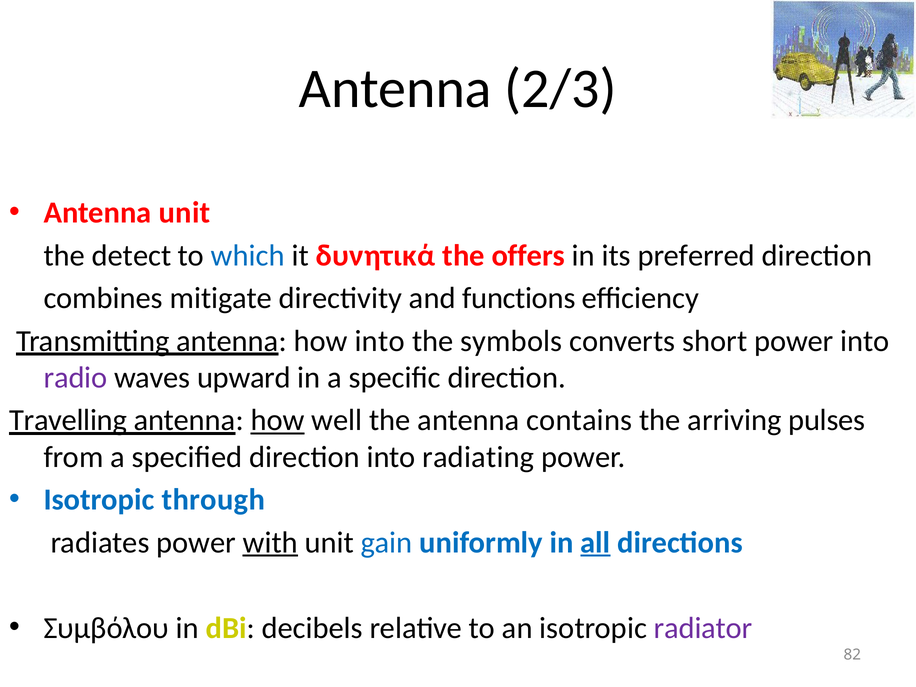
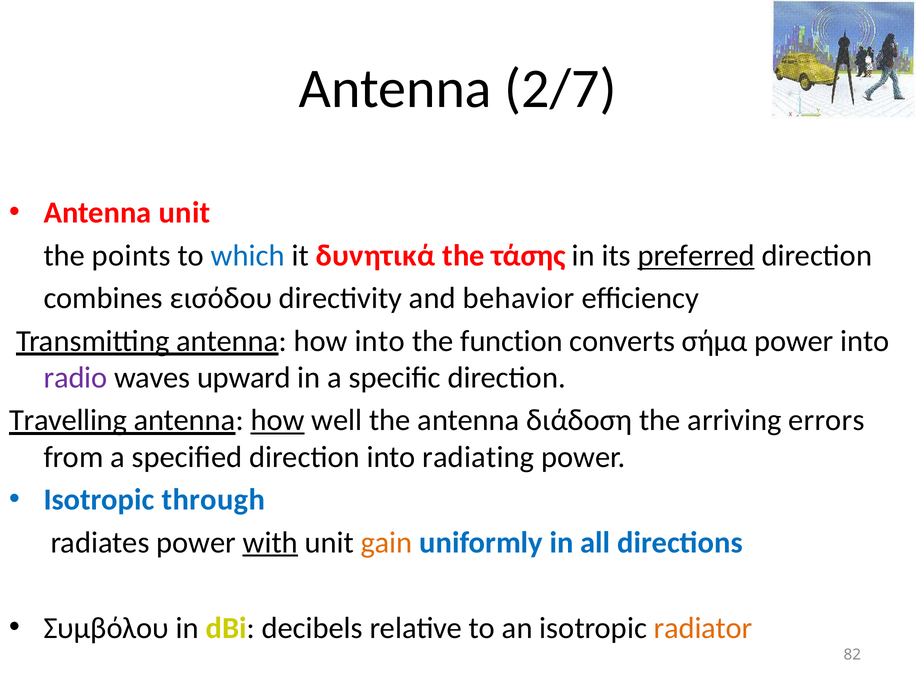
2/3: 2/3 -> 2/7 (560, 89)
detect: detect -> points (131, 256)
offers: offers -> τάσης (528, 256)
preferred underline: none -> present (696, 256)
mitigate: mitigate -> εισόδου (221, 298)
functions: functions -> behavior (519, 298)
symbols: symbols -> function (512, 341)
short: short -> σήμα (715, 341)
contains: contains -> διάδοση (579, 420)
pulses: pulses -> errors (826, 420)
gain colour: blue -> orange (387, 543)
all underline: present -> none (595, 543)
radiator colour: purple -> orange (703, 628)
